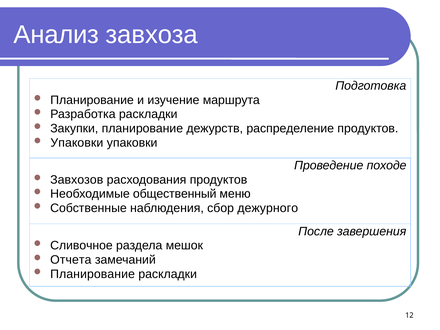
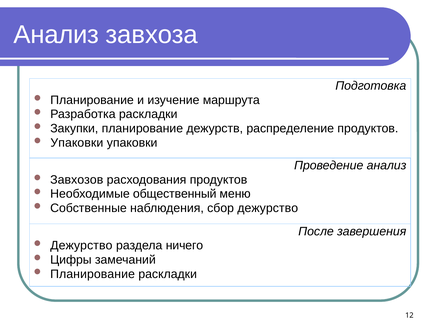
Проведение походе: походе -> анализ (387, 166)
сбор дежурного: дежурного -> дежурство (268, 208)
Сливочное: Сливочное -> Дежурство (81, 246)
мешок: мешок -> ничего (184, 246)
Отчета: Отчета -> Цифры (71, 260)
